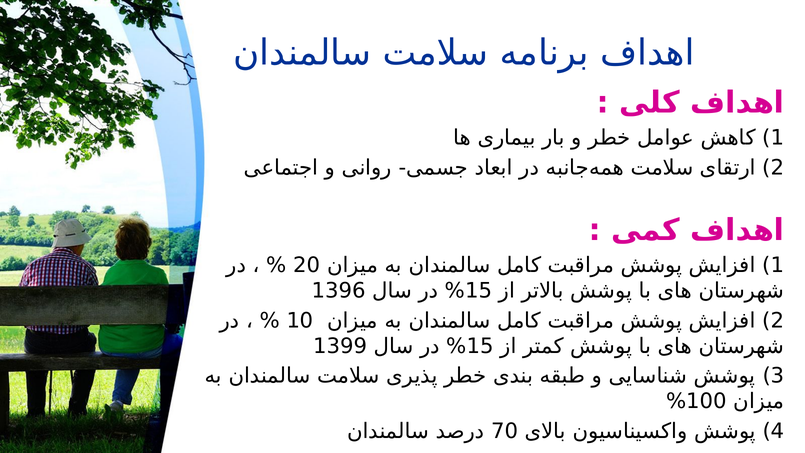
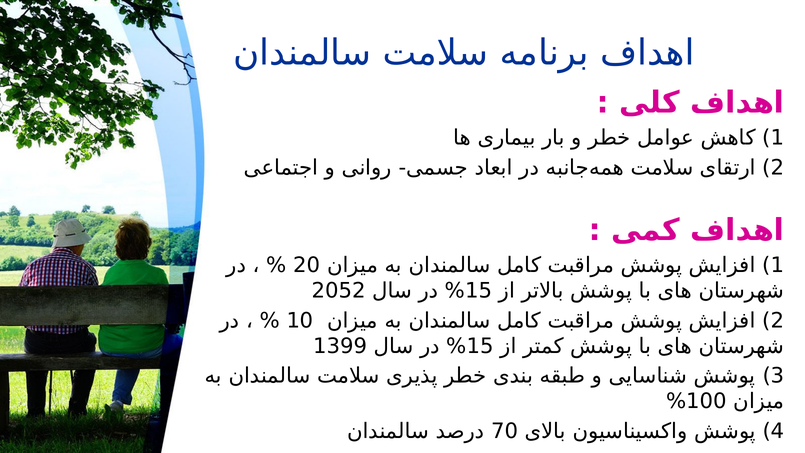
1396: 1396 -> 2052 (339, 290)
